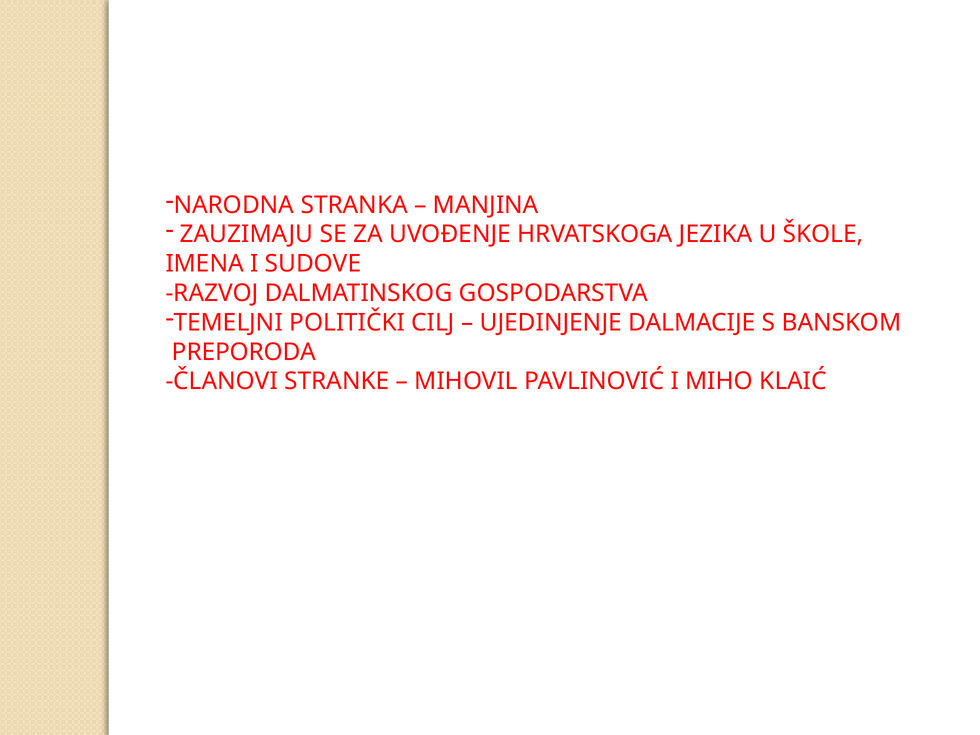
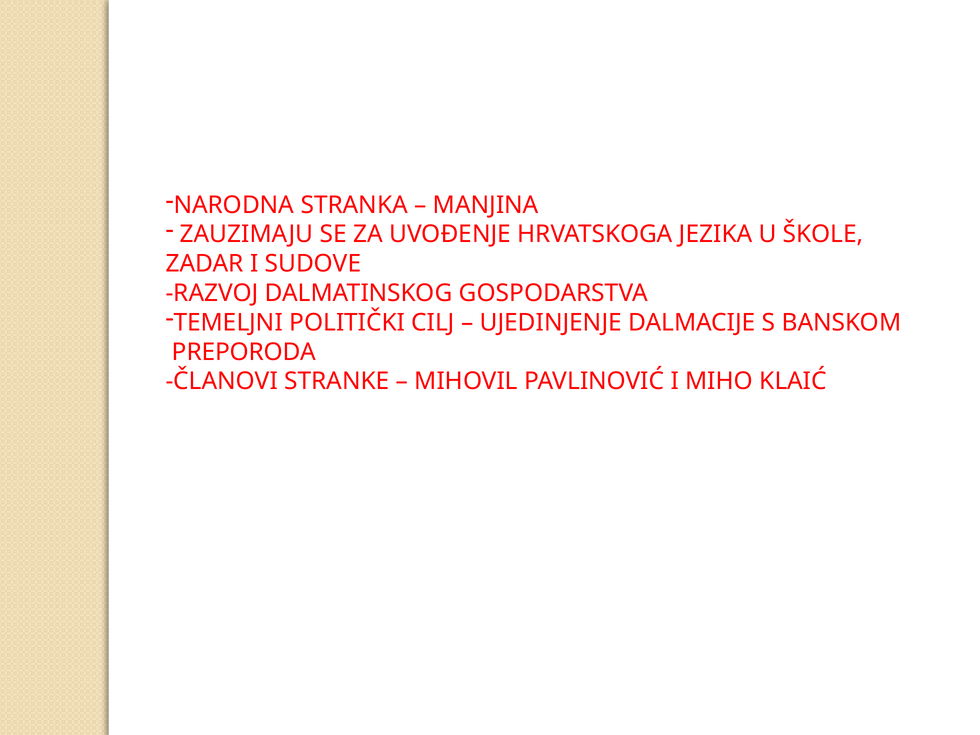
IMENA: IMENA -> ZADAR (205, 264)
